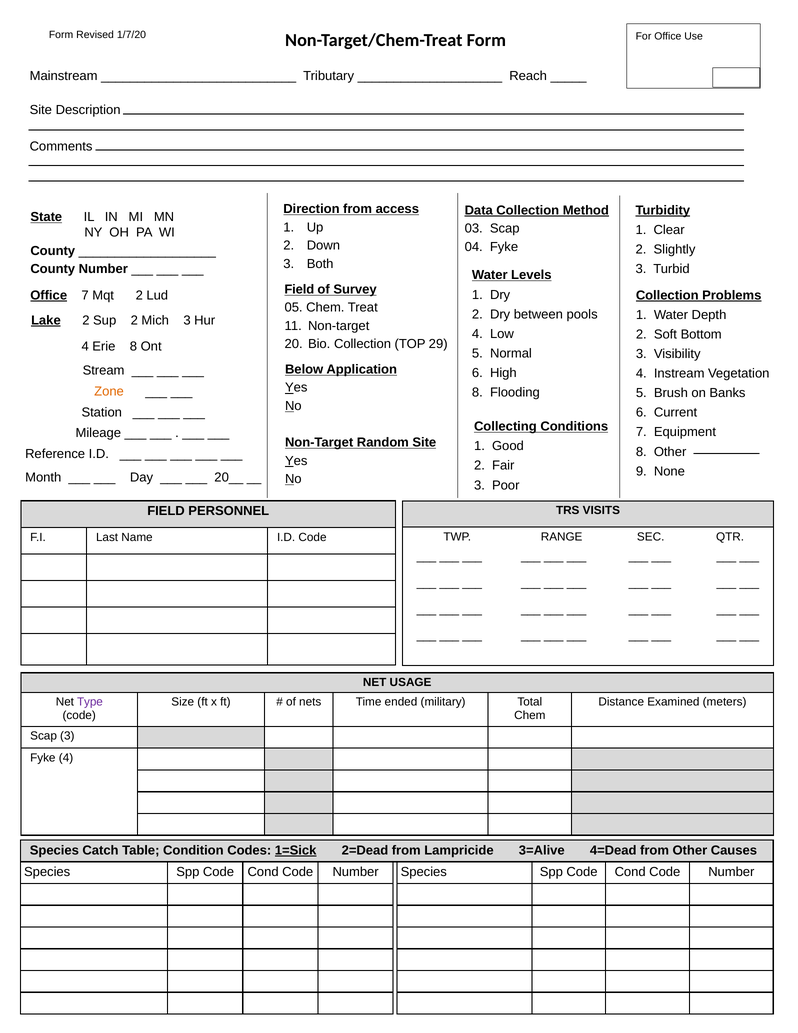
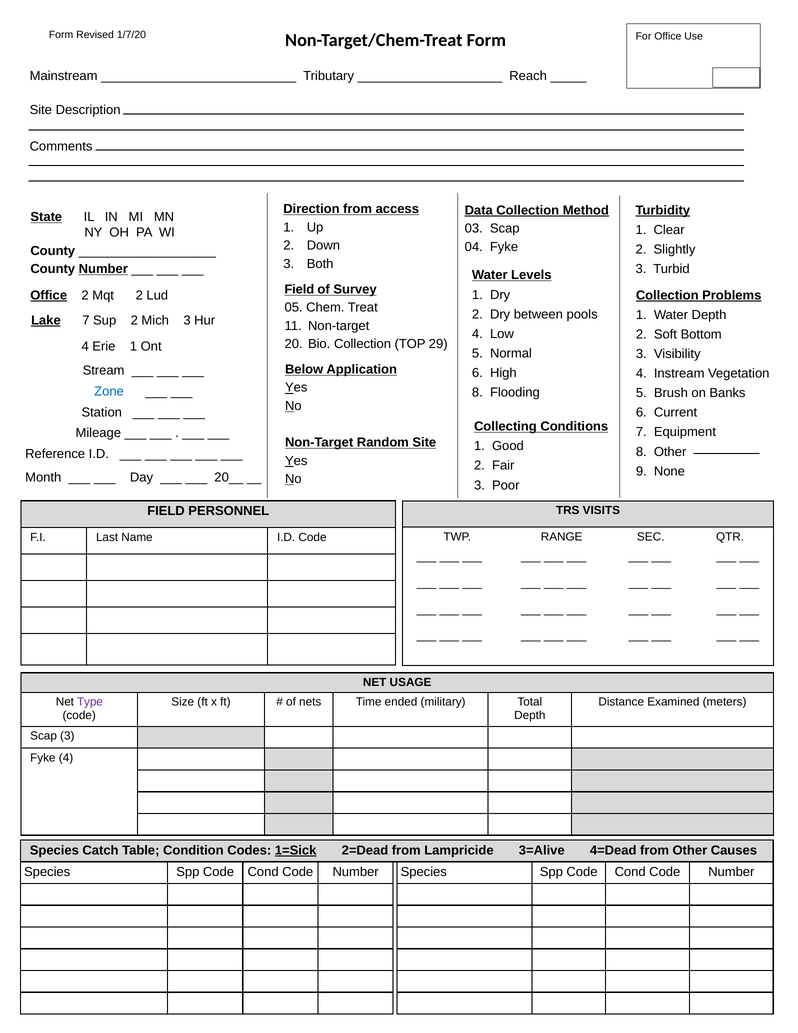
Number underline: none -> present (103, 269)
Office 7: 7 -> 2 (85, 295)
Lake 2: 2 -> 7 (86, 320)
Erie 8: 8 -> 1 (133, 346)
Zone colour: orange -> blue (109, 391)
Chem: Chem -> Depth (530, 715)
